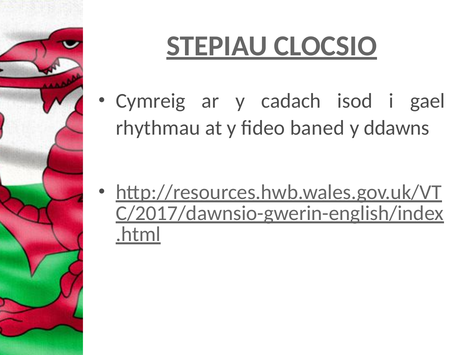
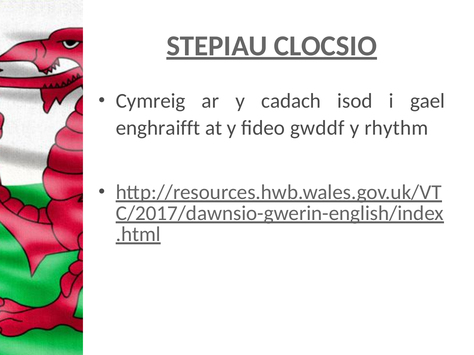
rhythmau: rhythmau -> enghraifft (158, 128)
baned: baned -> gwddf (317, 128)
ddawns: ddawns -> rhythm (396, 128)
